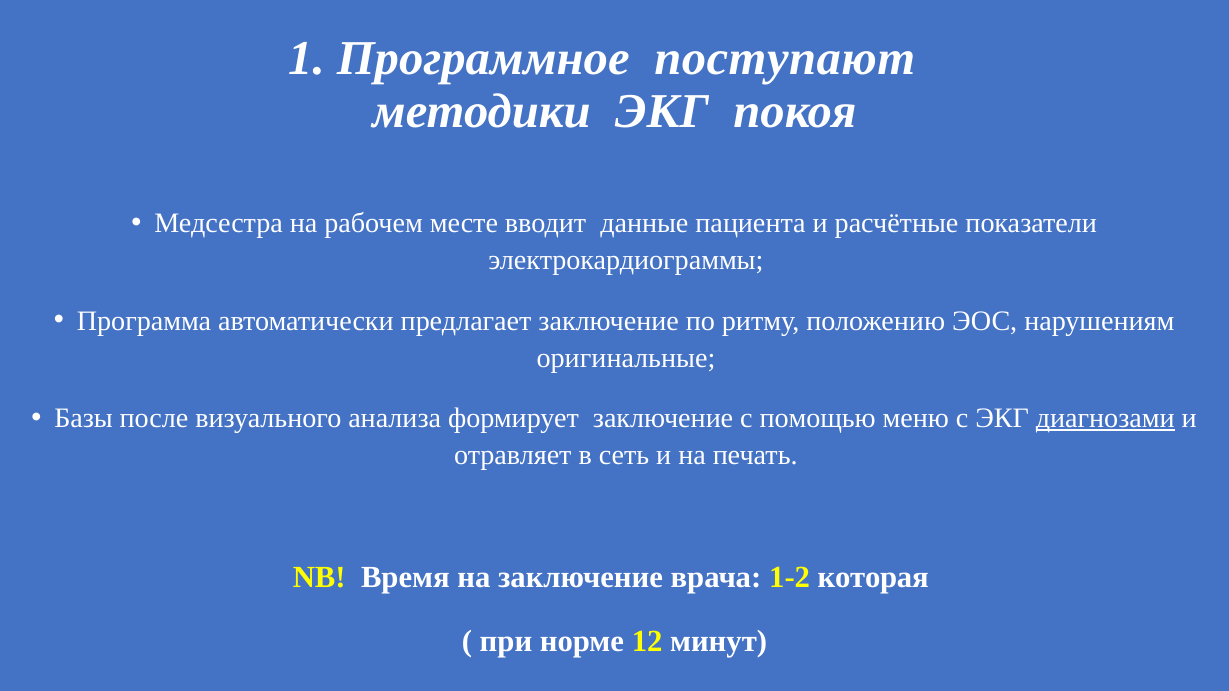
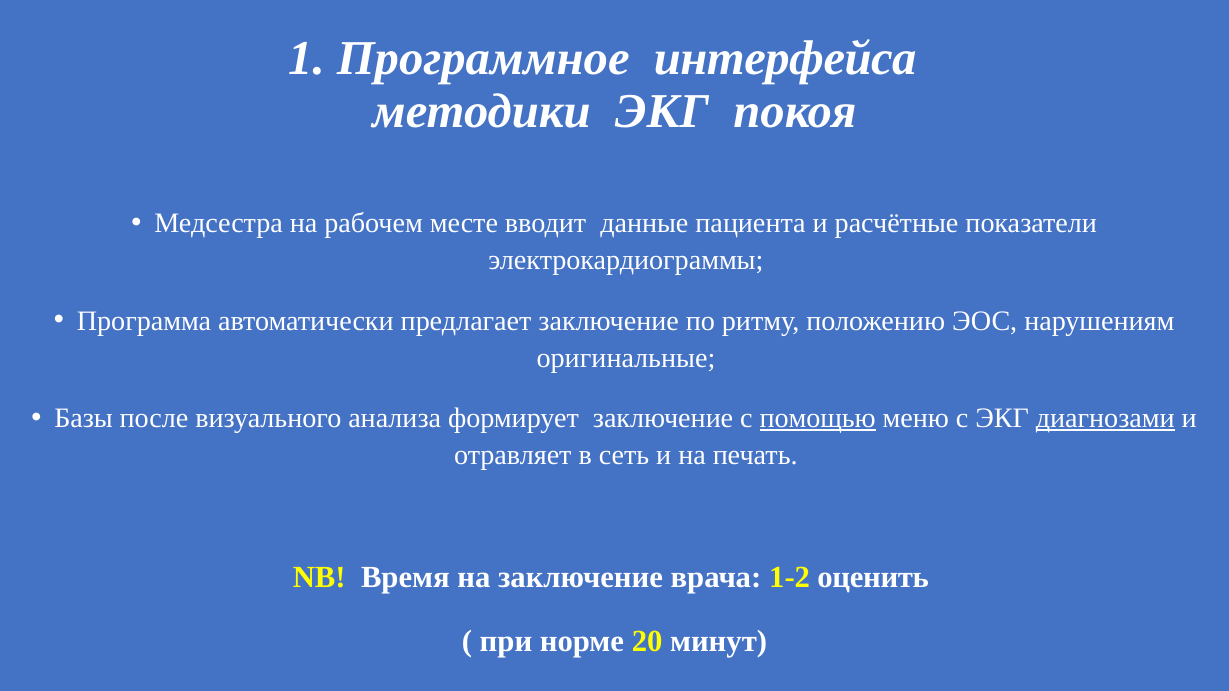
поступают: поступают -> интерфейса (785, 59)
помощью underline: none -> present (818, 418)
которая: которая -> оценить (873, 578)
12: 12 -> 20 (647, 641)
